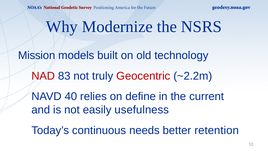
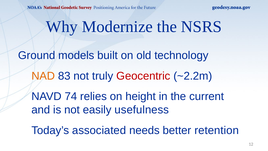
Mission: Mission -> Ground (37, 55)
NAD colour: red -> orange (43, 76)
40: 40 -> 74 (71, 96)
define: define -> height (141, 96)
continuous: continuous -> associated (99, 130)
